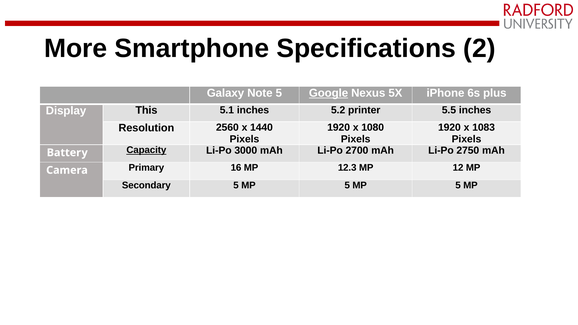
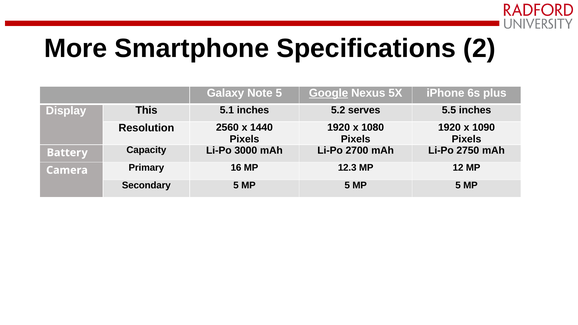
printer: printer -> serves (364, 110)
1083: 1083 -> 1090 (484, 128)
Capacity underline: present -> none (146, 150)
